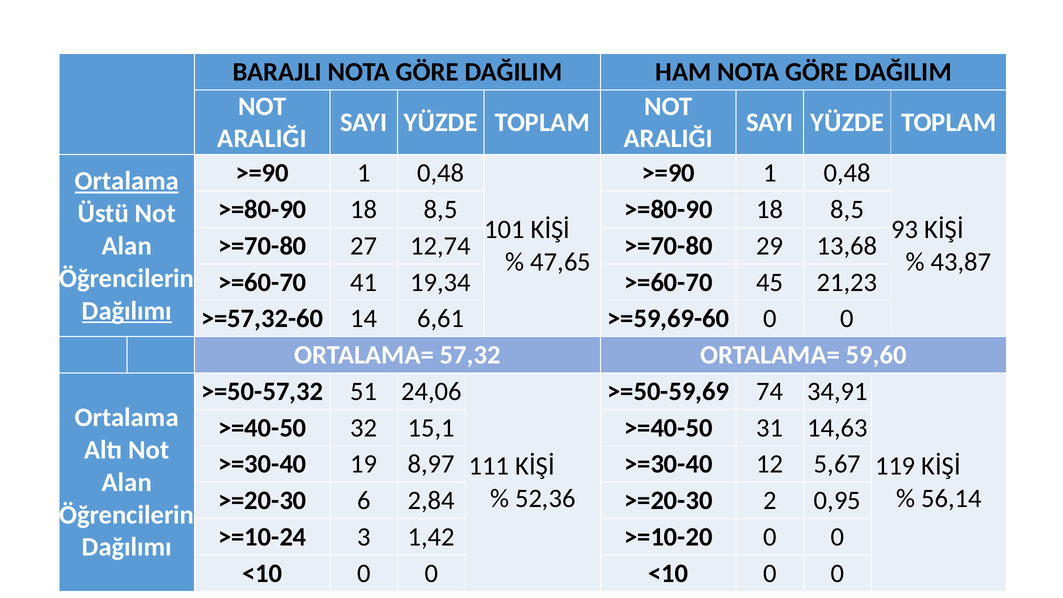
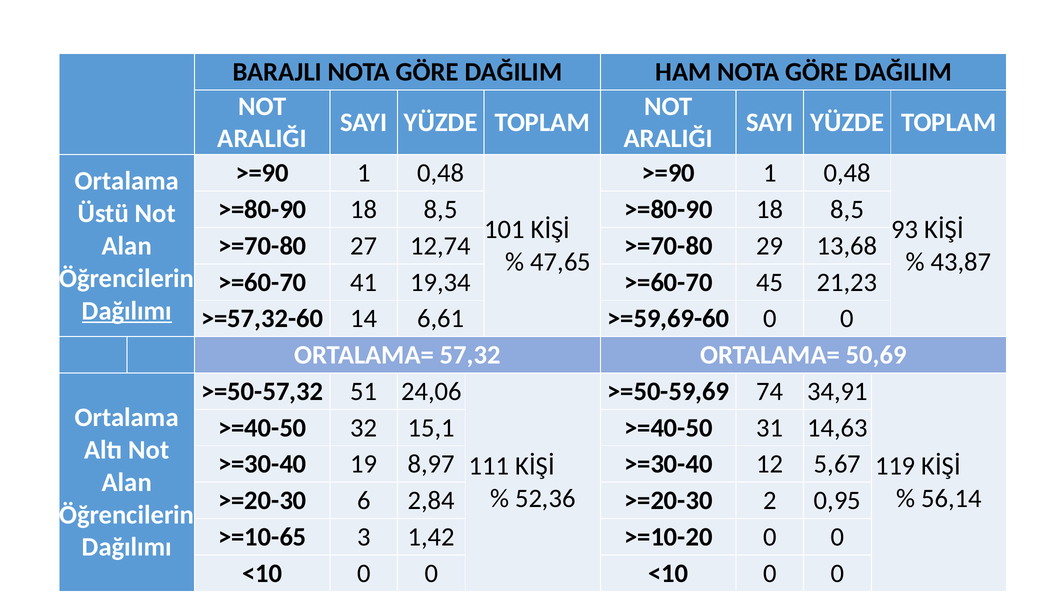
Ortalama underline: present -> none (127, 181)
59,60: 59,60 -> 50,69 (876, 355)
>=10-24: >=10-24 -> >=10-65 (262, 537)
